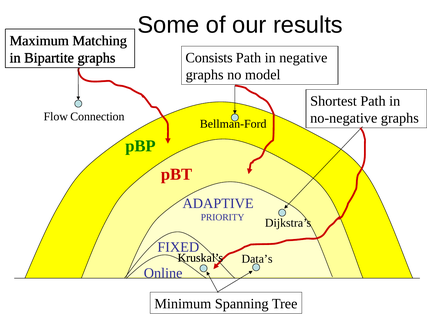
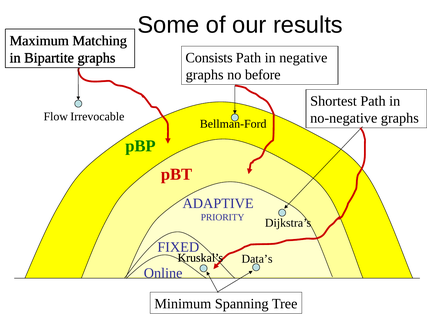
model: model -> before (263, 75)
Connection: Connection -> Irrevocable (97, 116)
